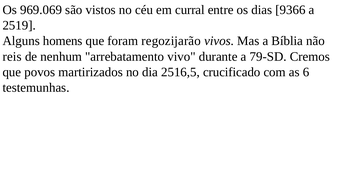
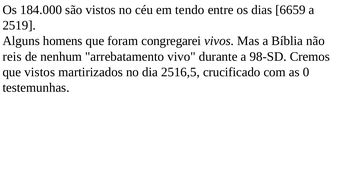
969.069: 969.069 -> 184.000 (41, 10)
curral: curral -> tendo (190, 10)
9366: 9366 -> 6659 (290, 10)
regozijarão: regozijarão -> congregarei (171, 41)
79-SD: 79-SD -> 98-SD (268, 56)
que povos: povos -> vistos (40, 72)
6: 6 -> 0 (306, 72)
